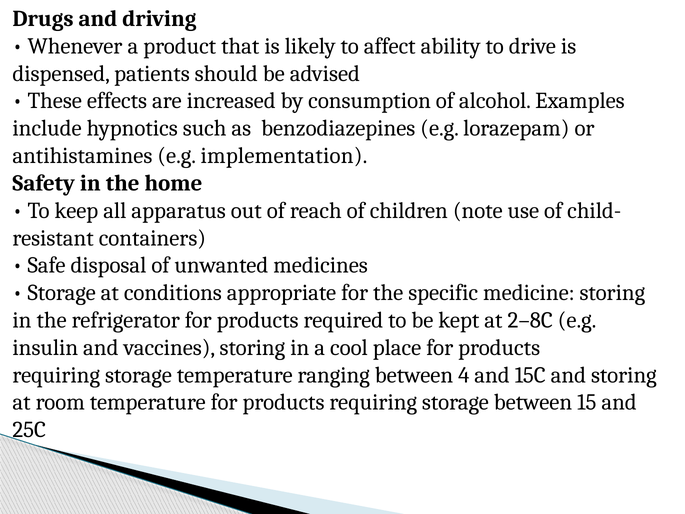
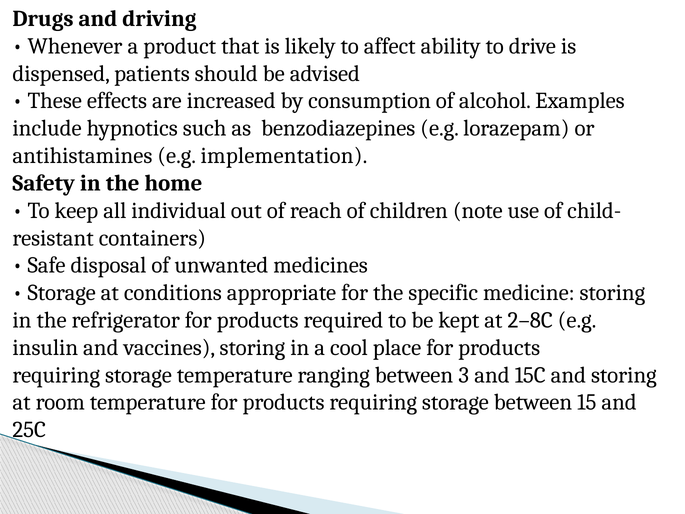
apparatus: apparatus -> individual (179, 210)
4: 4 -> 3 (464, 375)
